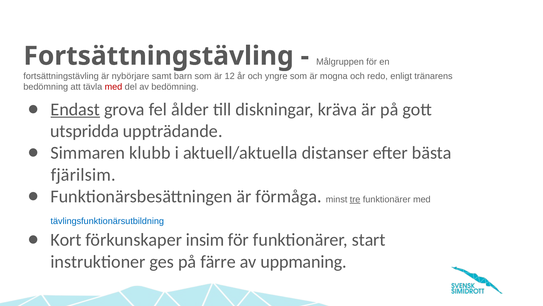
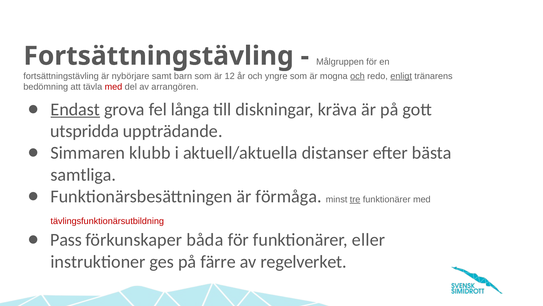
och underline: none -> present (357, 76)
enligt underline: none -> present (401, 76)
av bedömning: bedömning -> arrangören (175, 87)
ålder: ålder -> långa (190, 109)
fjärilsim: fjärilsim -> samtliga (83, 174)
tävlingsfunktionärsutbildning colour: blue -> red (107, 221)
Kort: Kort -> Pass (66, 240)
insim: insim -> båda (205, 240)
start: start -> eller (369, 240)
uppmaning: uppmaning -> regelverket (304, 261)
